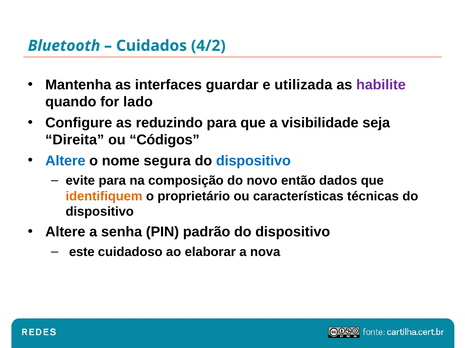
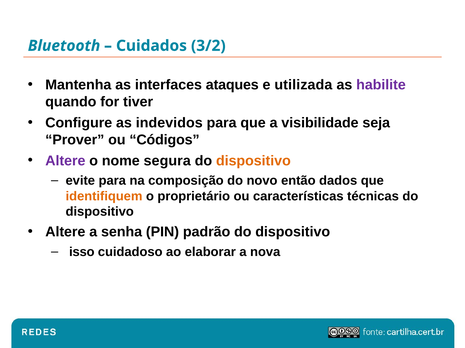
4/2: 4/2 -> 3/2 (208, 46)
guardar: guardar -> ataques (232, 85)
lado: lado -> tiver (138, 102)
reduzindo: reduzindo -> indevidos (169, 123)
Direita: Direita -> Prover (75, 140)
Altere colour: blue -> purple (65, 161)
dispositivo colour: blue -> orange (253, 161)
este: este -> isso (82, 252)
